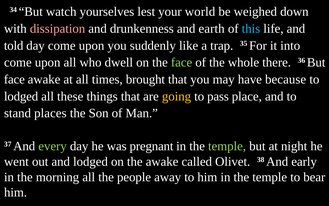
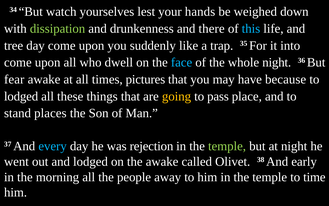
world: world -> hands (200, 12)
dissipation colour: pink -> light green (58, 29)
earth: earth -> there (212, 29)
told: told -> tree (14, 45)
face colour: light green -> light blue (182, 62)
whole there: there -> night (277, 62)
face: face -> fear (14, 79)
brought: brought -> pictures (145, 79)
every colour: light green -> light blue (53, 146)
pregnant: pregnant -> rejection (151, 146)
bear: bear -> time (314, 177)
